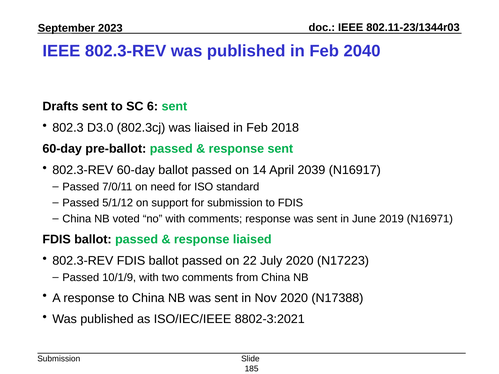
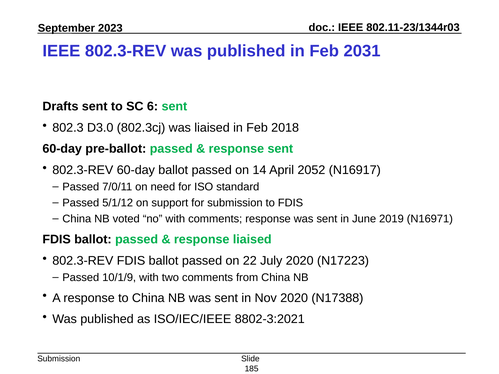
2040: 2040 -> 2031 (362, 51)
2039: 2039 -> 2052 (311, 170)
